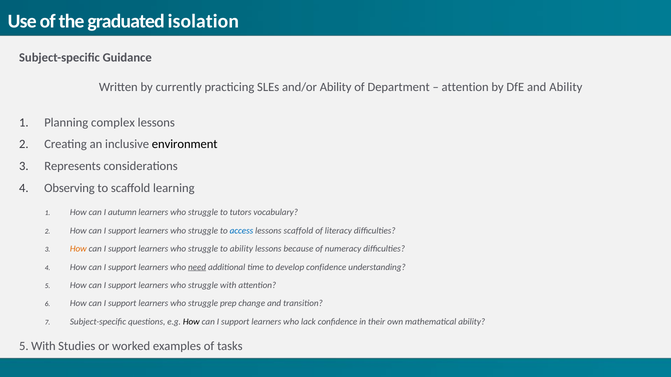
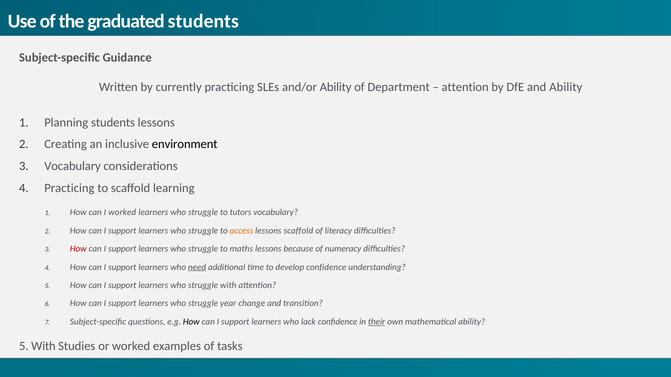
graduated isolation: isolation -> students (203, 21)
Planning complex: complex -> students (113, 123)
Represents: Represents -> Vocabulary (73, 166)
Observing: Observing -> Practicing (69, 188)
I autumn: autumn -> worked (122, 213)
access colour: blue -> orange (241, 231)
How colour: orange -> red (78, 249)
to ability: ability -> maths (241, 249)
prep: prep -> year (228, 304)
their underline: none -> present (377, 322)
